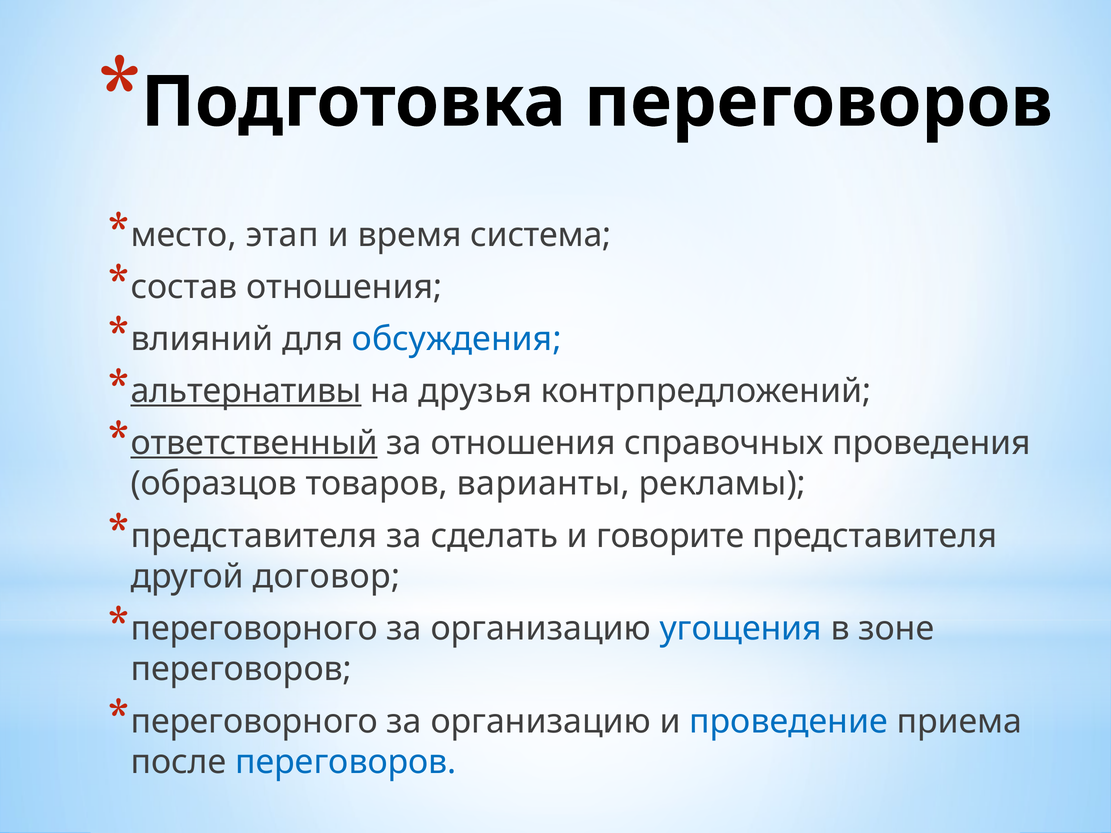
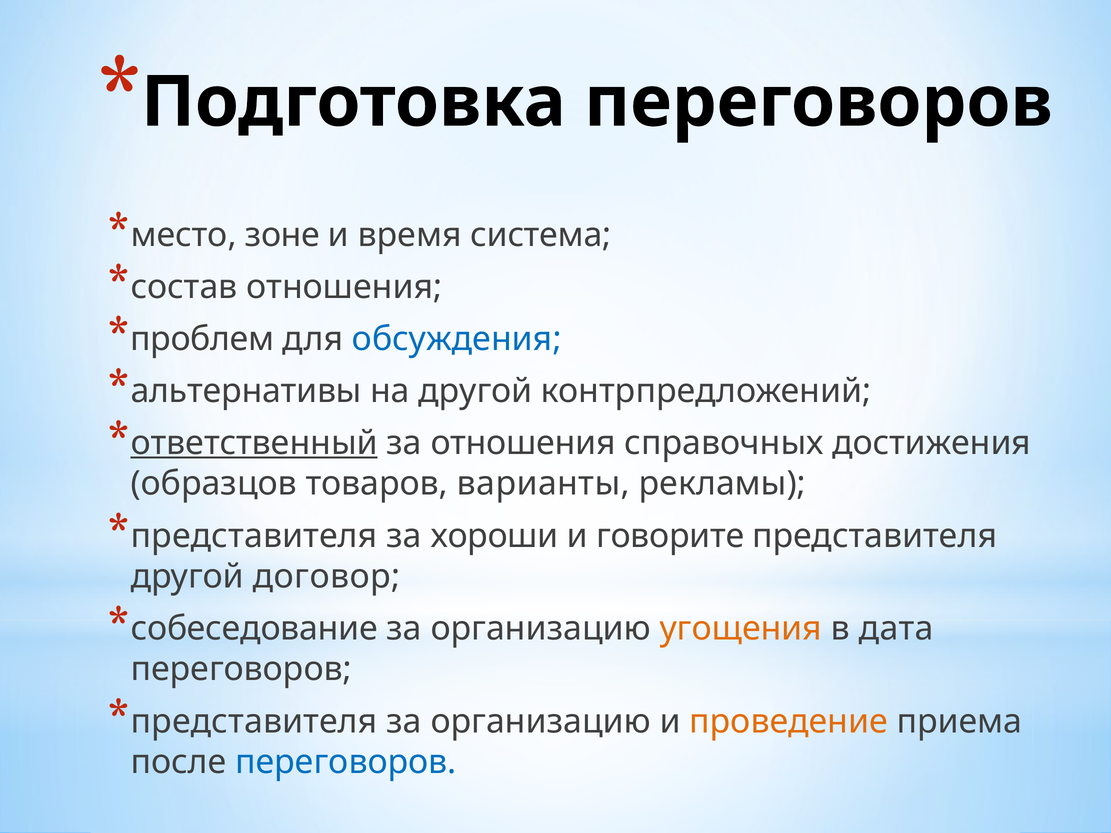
этап: этап -> зоне (283, 235)
влияний: влияний -> проблем (202, 339)
альтернативы underline: present -> none (246, 391)
на друзья: друзья -> другой (475, 391)
проведения: проведения -> достижения (932, 443)
сделать: сделать -> хороши (495, 536)
переговорного: переговорного -> собеседование (254, 629)
угощения colour: blue -> orange (741, 629)
зоне: зоне -> дата (896, 629)
переговорного: переговорного -> представителя (254, 722)
проведение colour: blue -> orange (789, 722)
